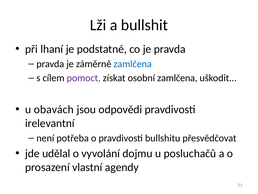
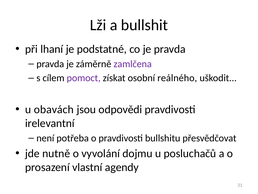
zamlčena colour: blue -> purple (133, 64)
osobní zamlčena: zamlčena -> reálného (177, 78)
udělal: udělal -> nutně (56, 153)
